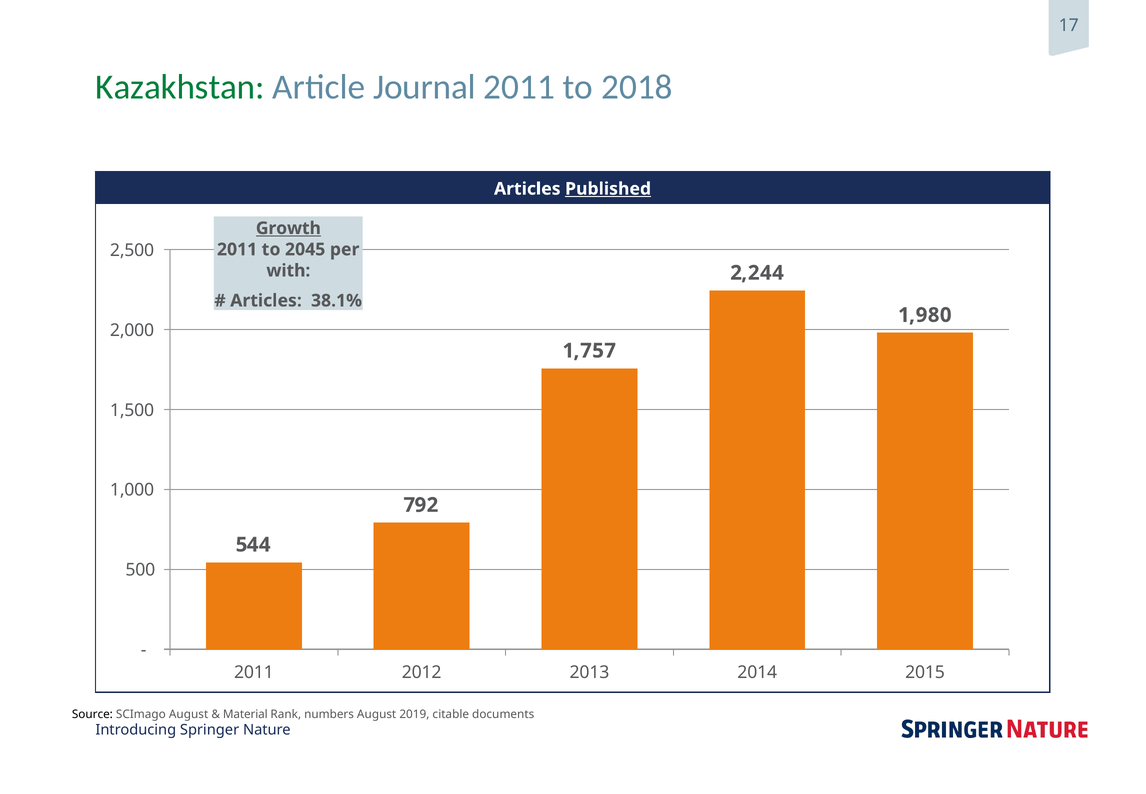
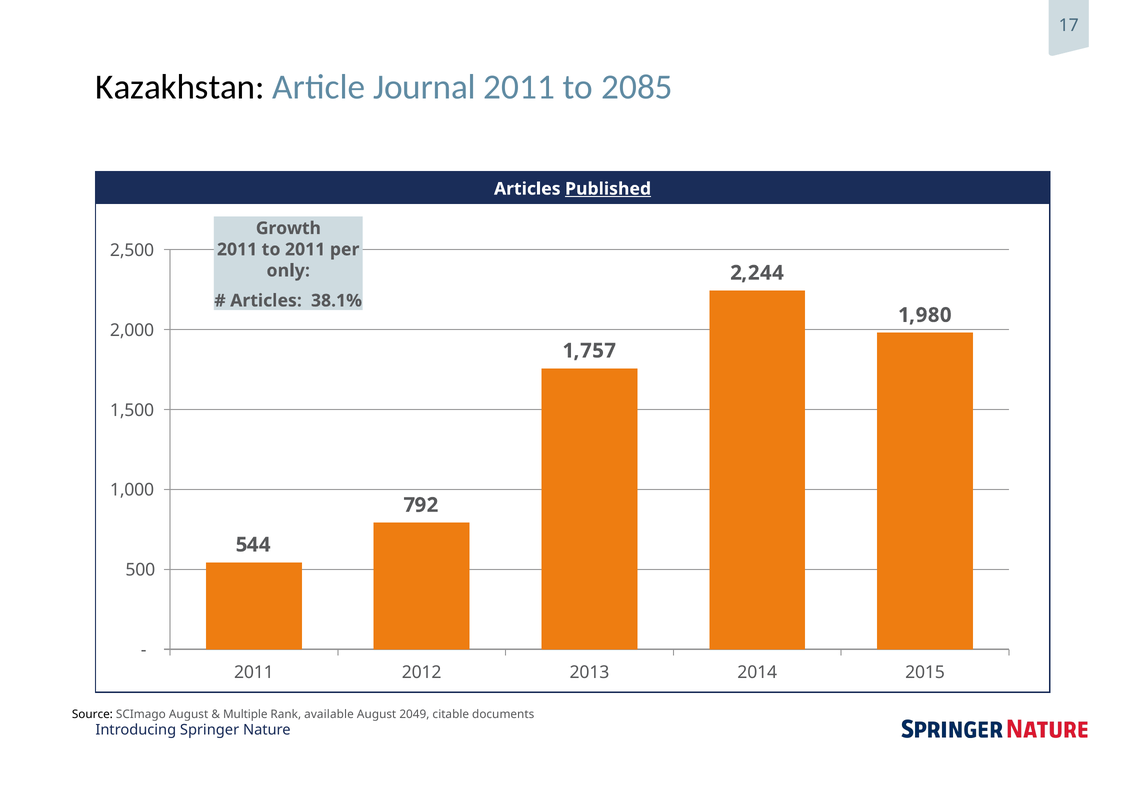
Kazakhstan colour: green -> black (180, 87)
2018: 2018 -> 2085 (637, 87)
Growth underline: present -> none (288, 228)
to 2045: 2045 -> 2011 (305, 249)
with: with -> only (288, 270)
Material: Material -> Multiple (245, 714)
numbers: numbers -> available (329, 714)
2019: 2019 -> 2049 (414, 714)
